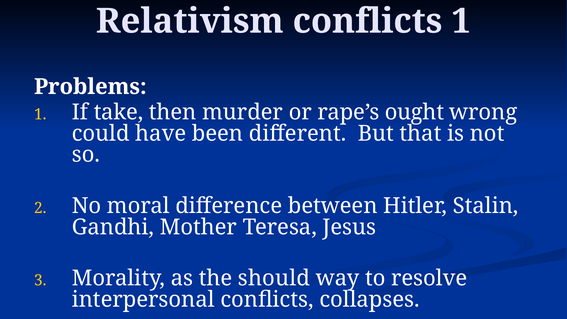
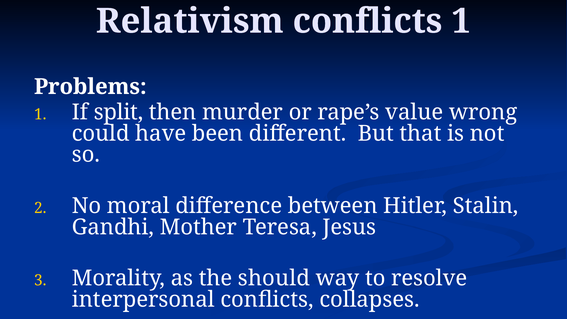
take: take -> split (119, 112)
ought: ought -> value (414, 112)
